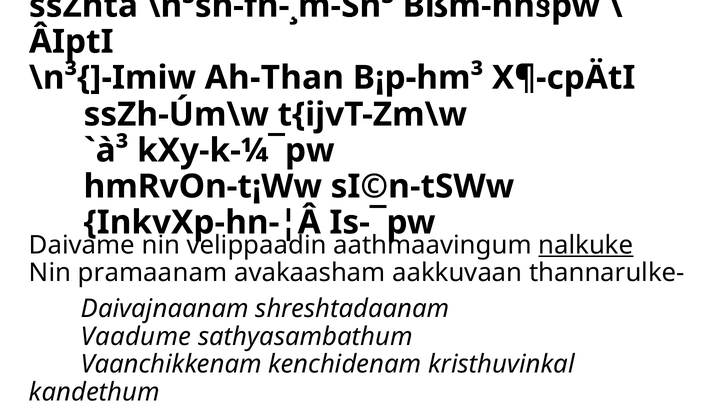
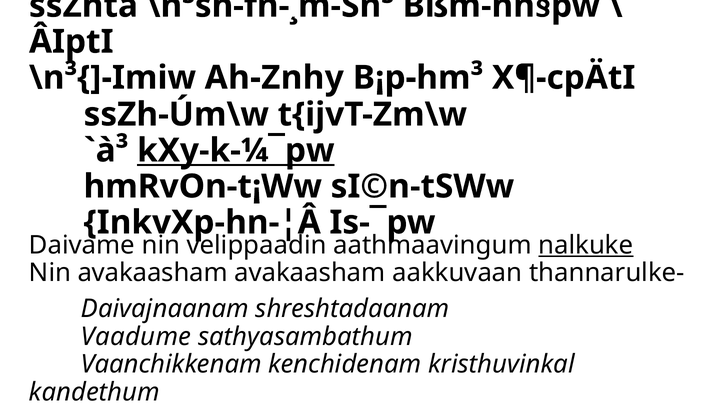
Ah-Than: Ah-Than -> Ah-Znhy (274, 78)
kXy-k-¼¯pw underline: none -> present (236, 151)
Nin pramaanam: pramaanam -> avakaasham (153, 273)
